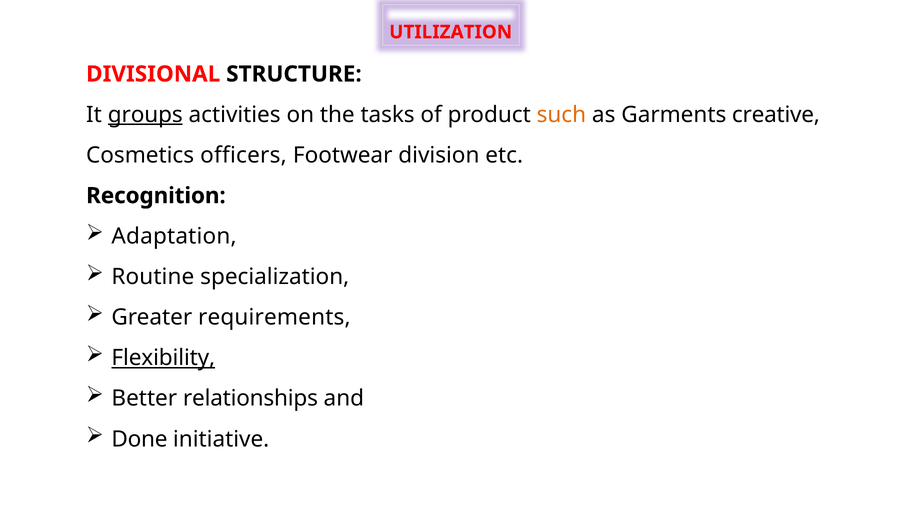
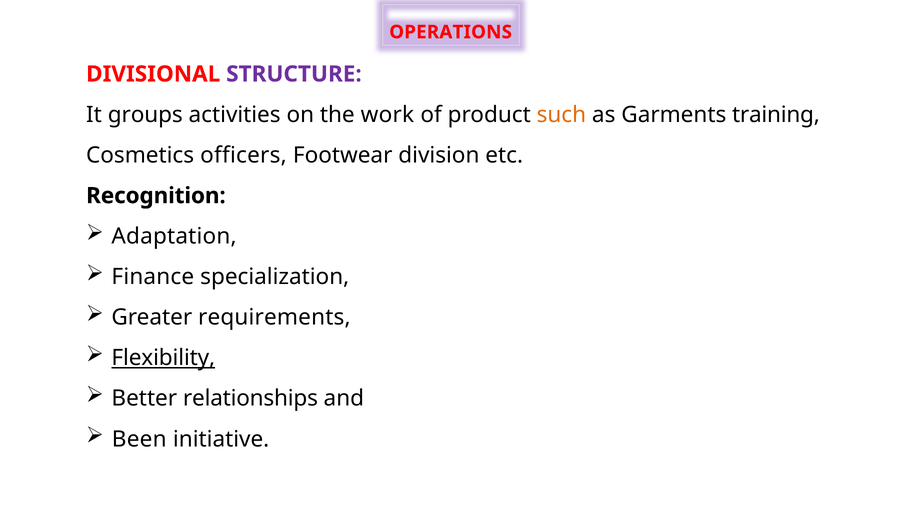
UTILIZATION: UTILIZATION -> OPERATIONS (451, 32)
STRUCTURE colour: black -> purple (294, 74)
groups underline: present -> none (145, 115)
tasks: tasks -> work (387, 115)
creative: creative -> training (776, 115)
Routine: Routine -> Finance (153, 277)
Done: Done -> Been (139, 439)
